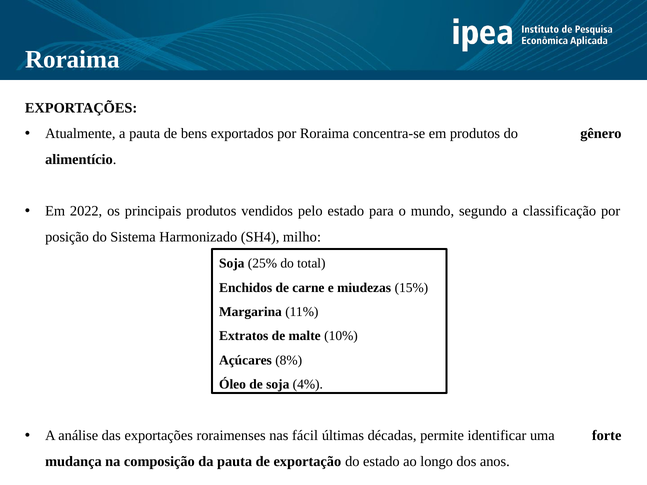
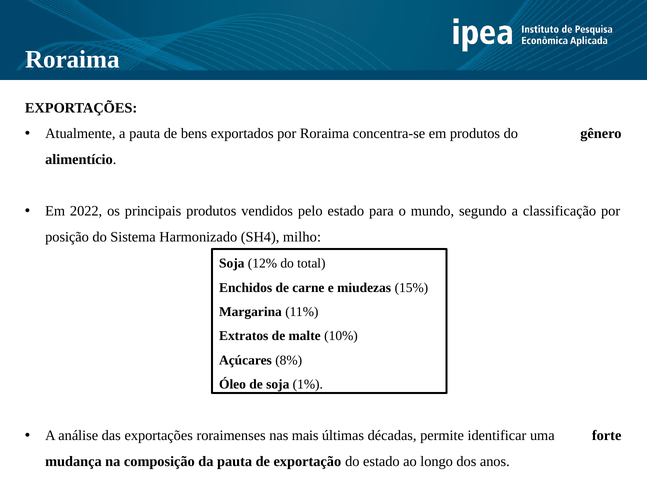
25%: 25% -> 12% (262, 263)
4%: 4% -> 1% (308, 385)
fácil: fácil -> mais (305, 436)
